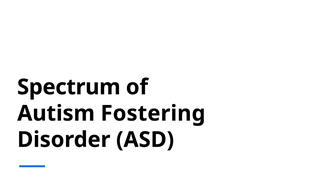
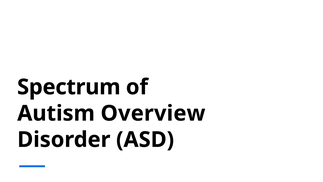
Fostering: Fostering -> Overview (153, 113)
